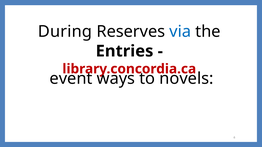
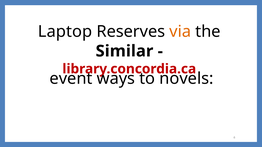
During: During -> Laptop (65, 32)
via colour: blue -> orange (180, 32)
Entries: Entries -> Similar (124, 51)
